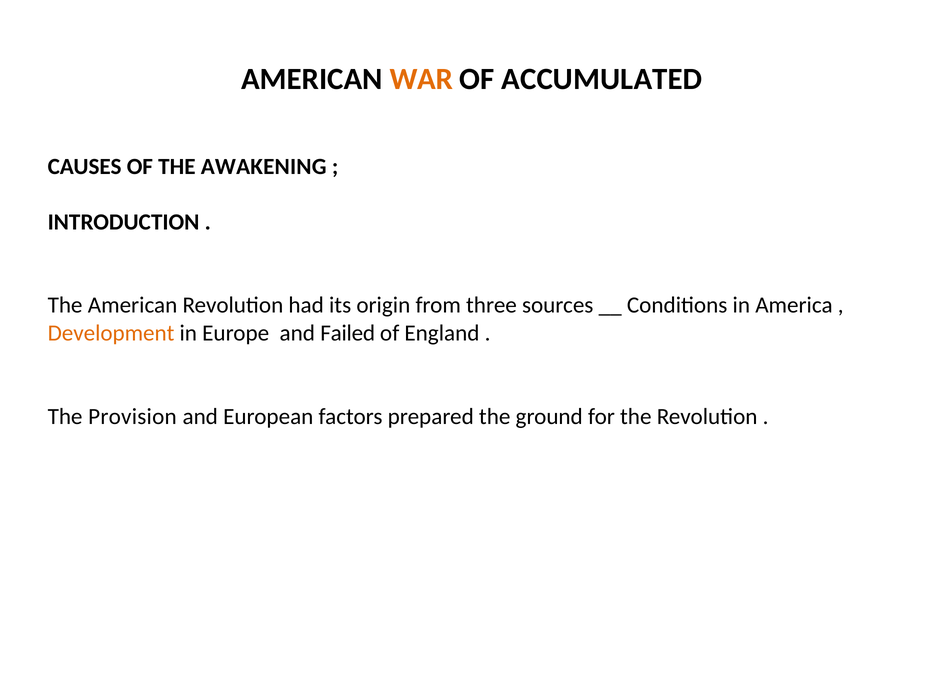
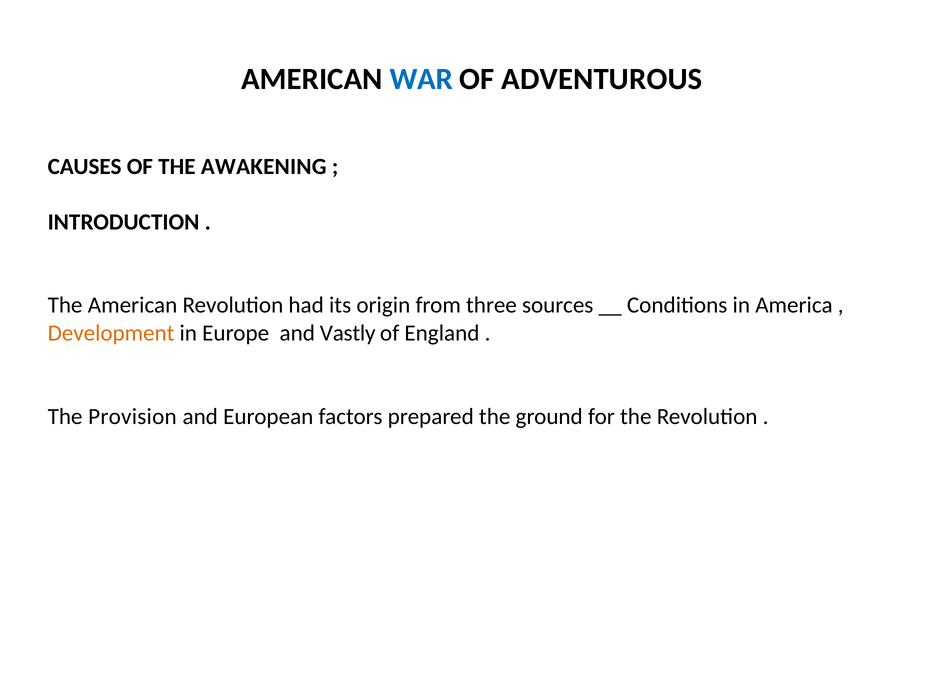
WAR colour: orange -> blue (421, 79)
ACCUMULATED: ACCUMULATED -> ADVENTUROUS (602, 79)
Failed: Failed -> Vastly (348, 333)
